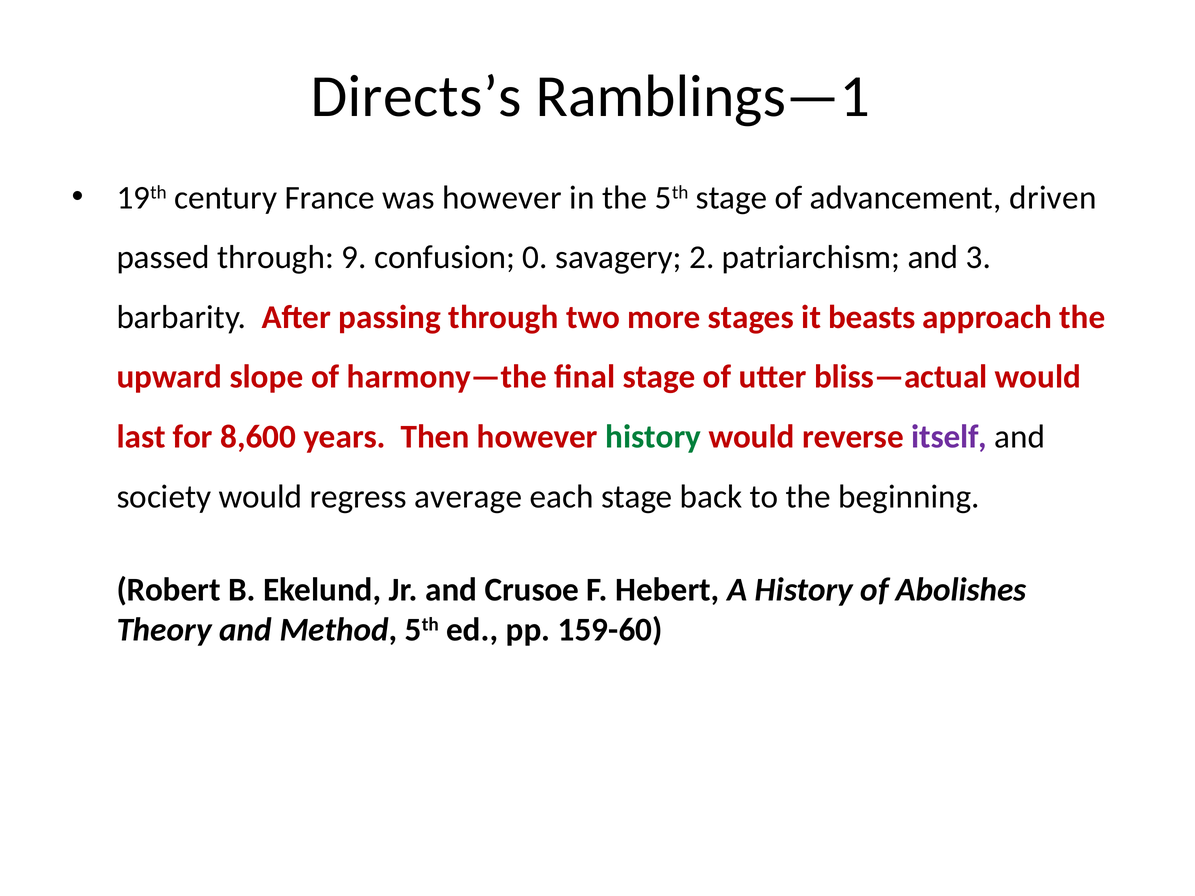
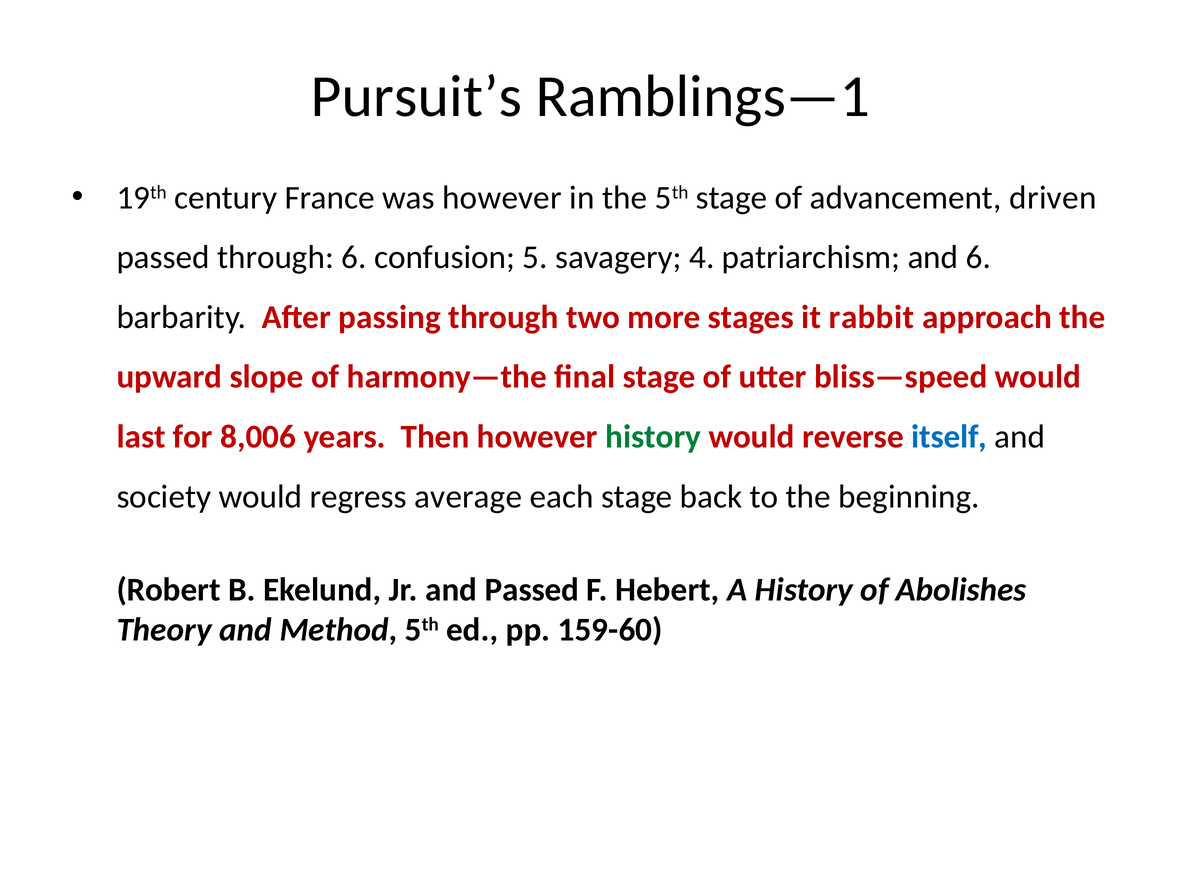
Directs’s: Directs’s -> Pursuit’s (416, 97)
through 9: 9 -> 6 (354, 257)
0: 0 -> 5 (535, 257)
2: 2 -> 4 (702, 257)
and 3: 3 -> 6 (978, 257)
beasts: beasts -> rabbit (872, 317)
bliss—actual: bliss—actual -> bliss—speed (901, 377)
8,600: 8,600 -> 8,006 (258, 437)
itself colour: purple -> blue (949, 437)
and Crusoe: Crusoe -> Passed (532, 590)
